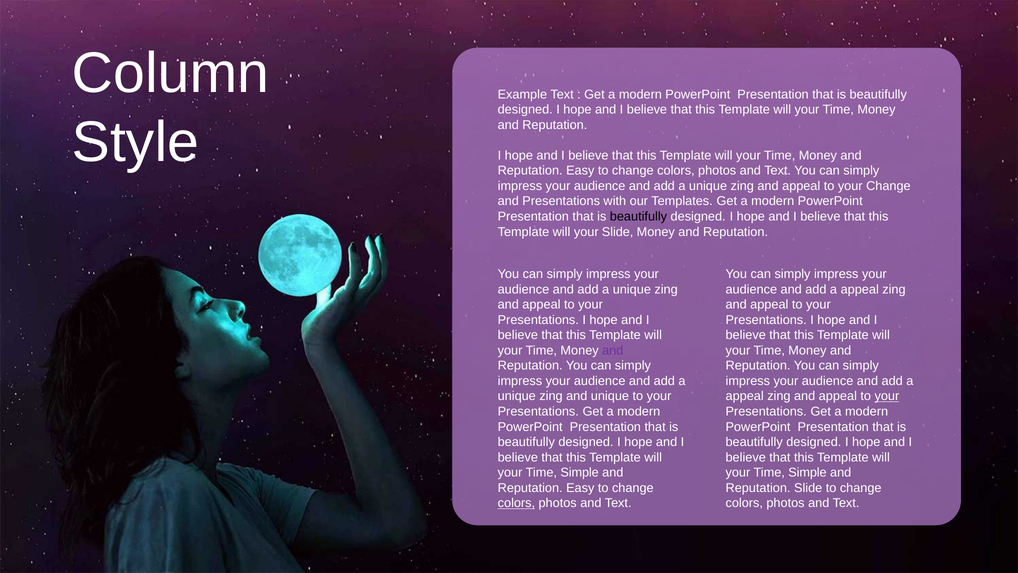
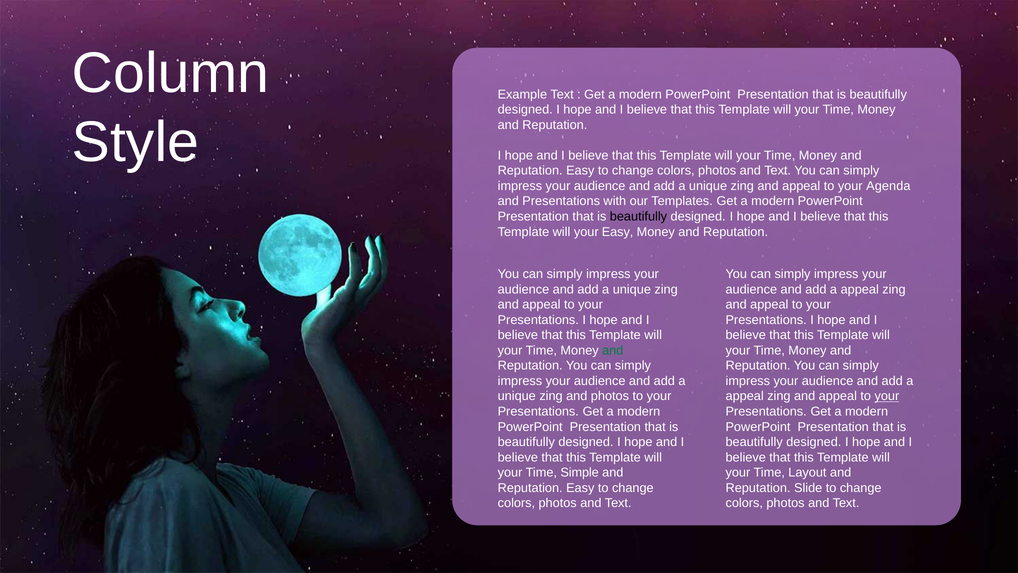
your Change: Change -> Agenda (888, 186)
your Slide: Slide -> Easy (618, 232)
and colour: purple -> green (613, 350)
and unique: unique -> photos (610, 396)
Simple: Simple -> Layout (807, 472)
colors underline: present -> none (516, 503)
